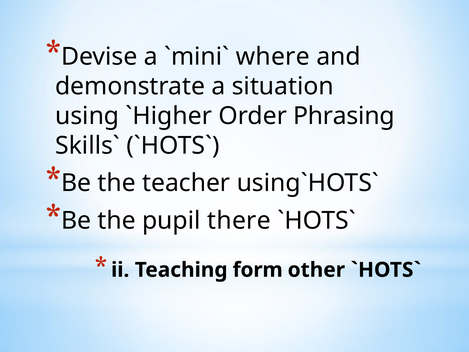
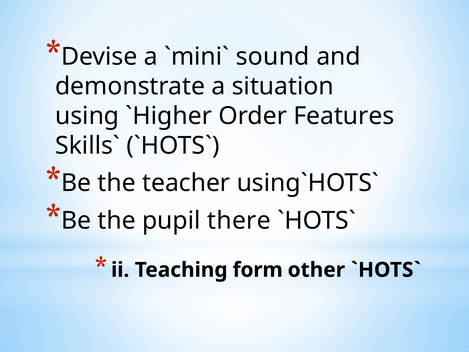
where: where -> sound (273, 56)
Phrasing: Phrasing -> Features (344, 116)
